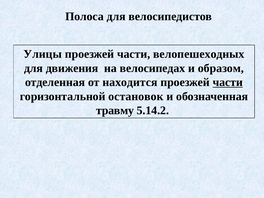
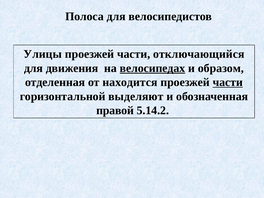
велопешеходных: велопешеходных -> отключающийся (199, 54)
велосипедах underline: none -> present (152, 68)
остановок: остановок -> выделяют (136, 96)
травму: травму -> правой (115, 110)
